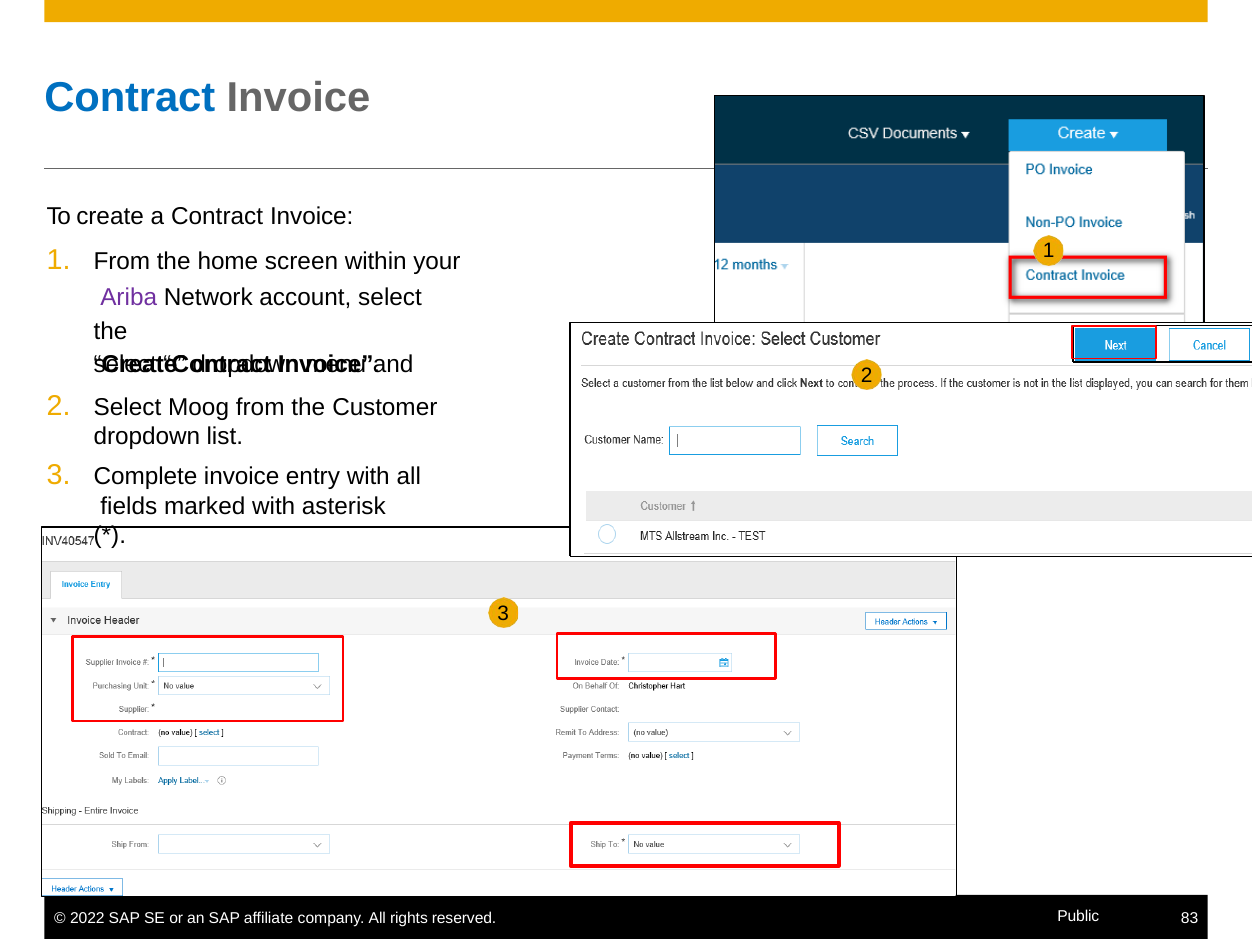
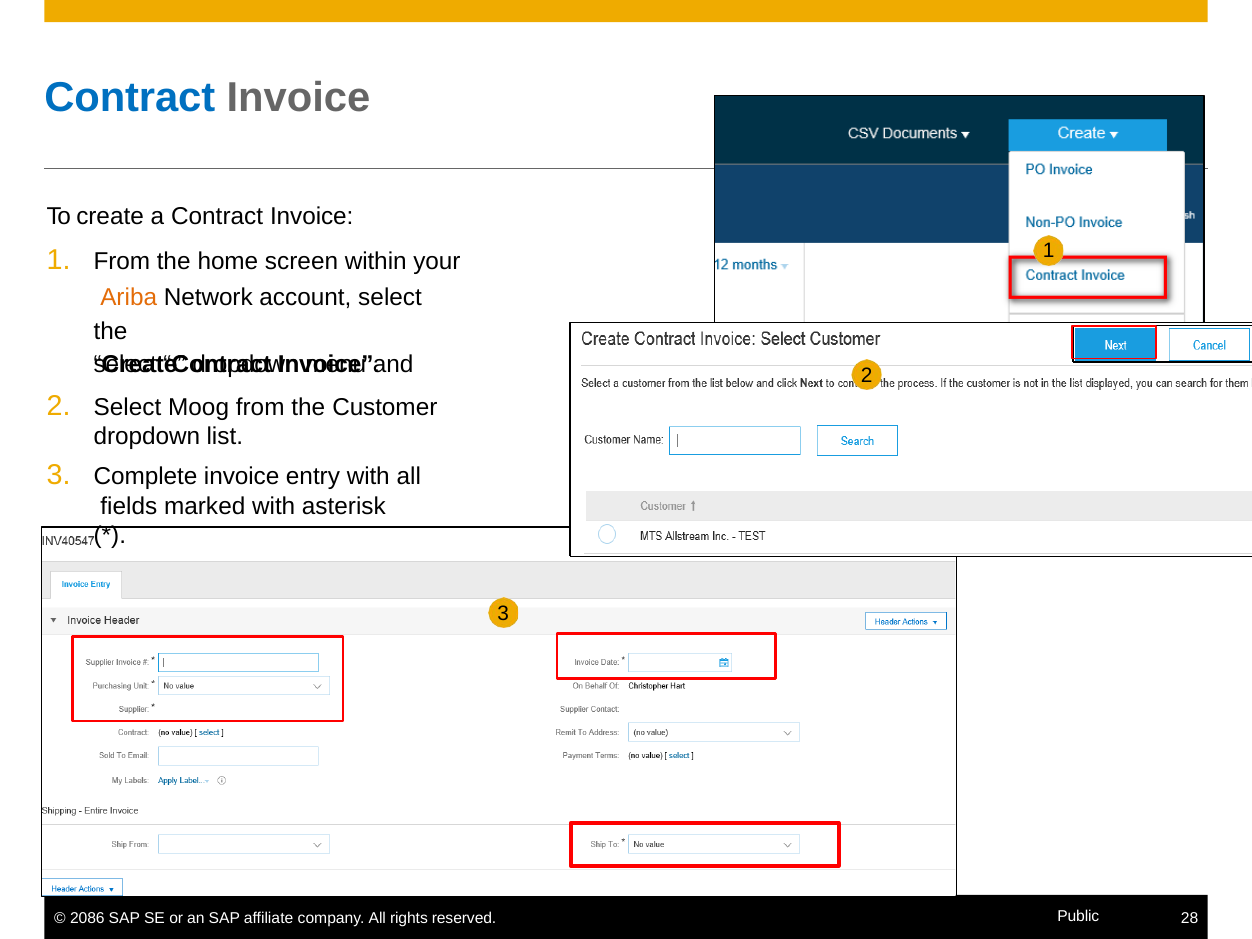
Ariba colour: purple -> orange (129, 297)
2022: 2022 -> 2086 (87, 918)
83: 83 -> 28 (1190, 918)
